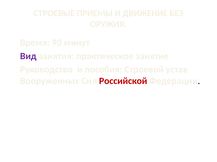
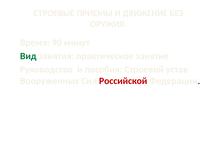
Вид colour: purple -> green (28, 56)
